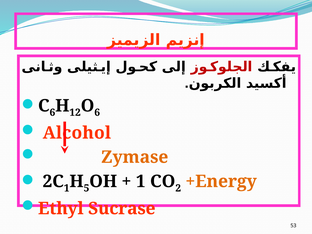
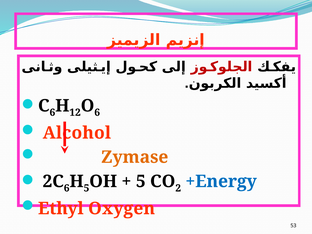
1: 1 -> 6 (67, 188)
1: 1 -> 5 (141, 181)
+Energy colour: orange -> blue (221, 181)
Sucrase: Sucrase -> Oxygen (122, 209)
